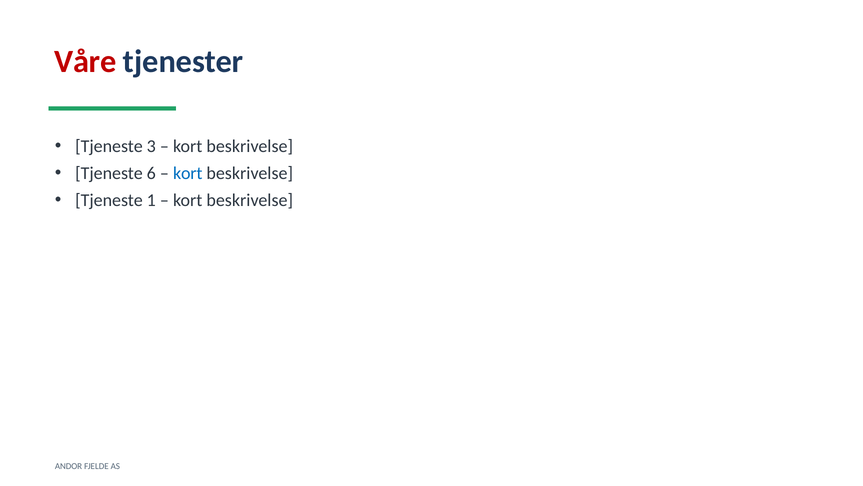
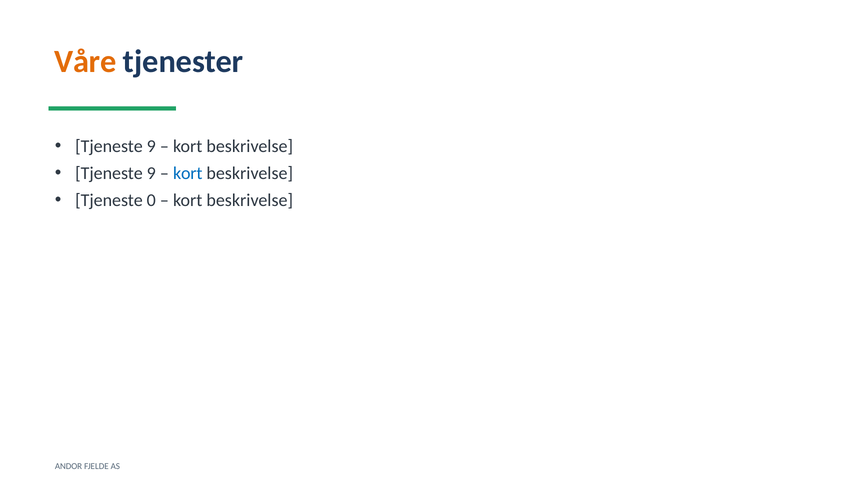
Våre colour: red -> orange (85, 62)
3: 3 -> 9 (151, 146)
6: 6 -> 9 (151, 173)
1: 1 -> 0 (151, 200)
